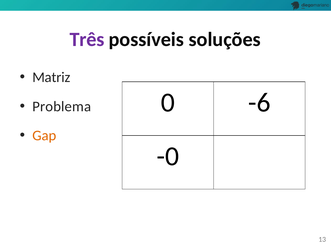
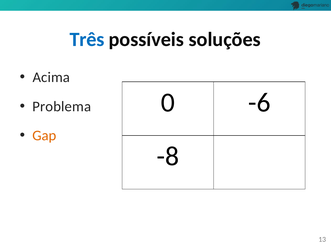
Três colour: purple -> blue (87, 39)
Matriz: Matriz -> Acima (51, 77)
-0: -0 -> -8 (168, 156)
